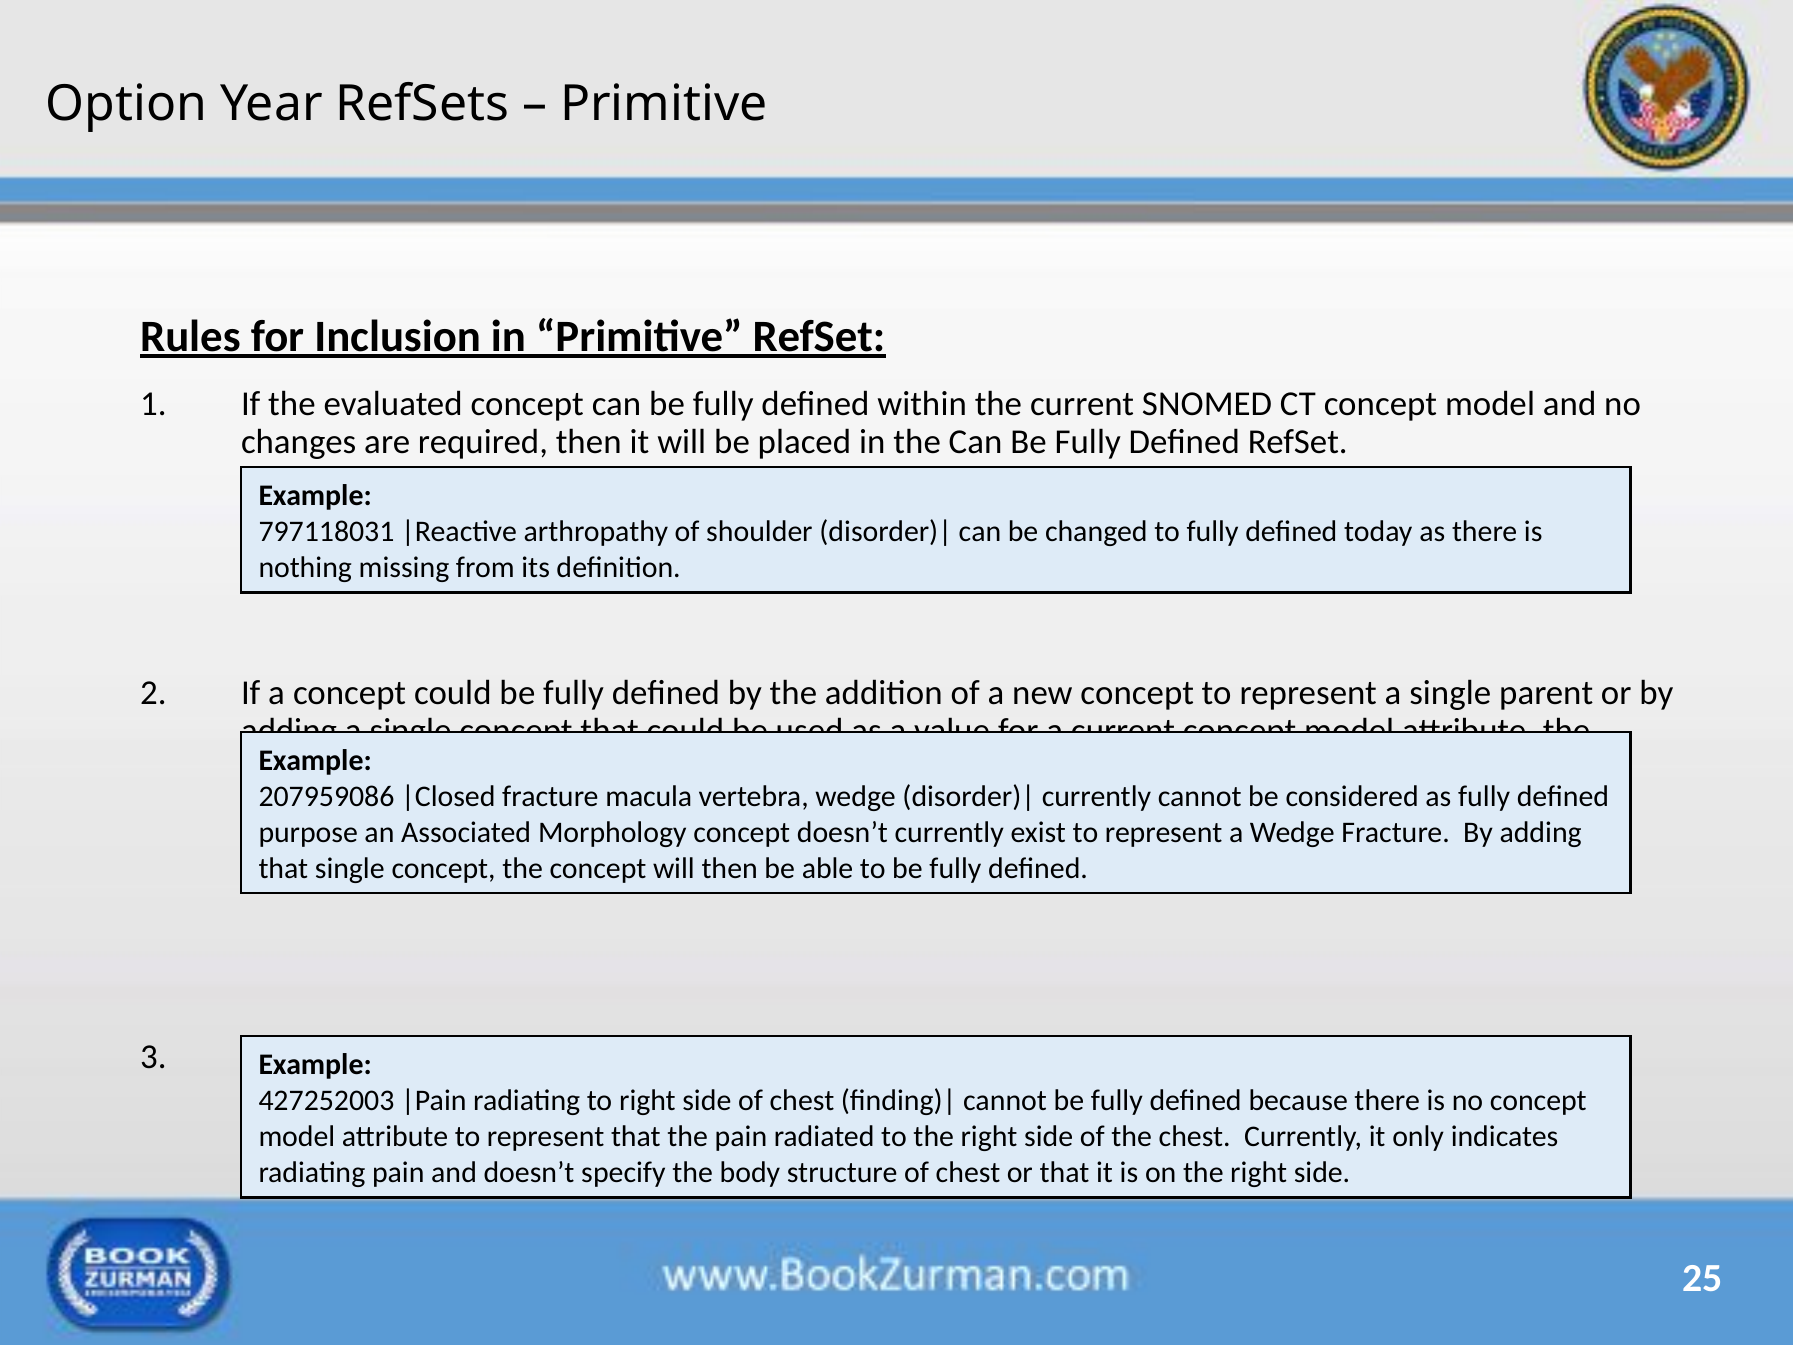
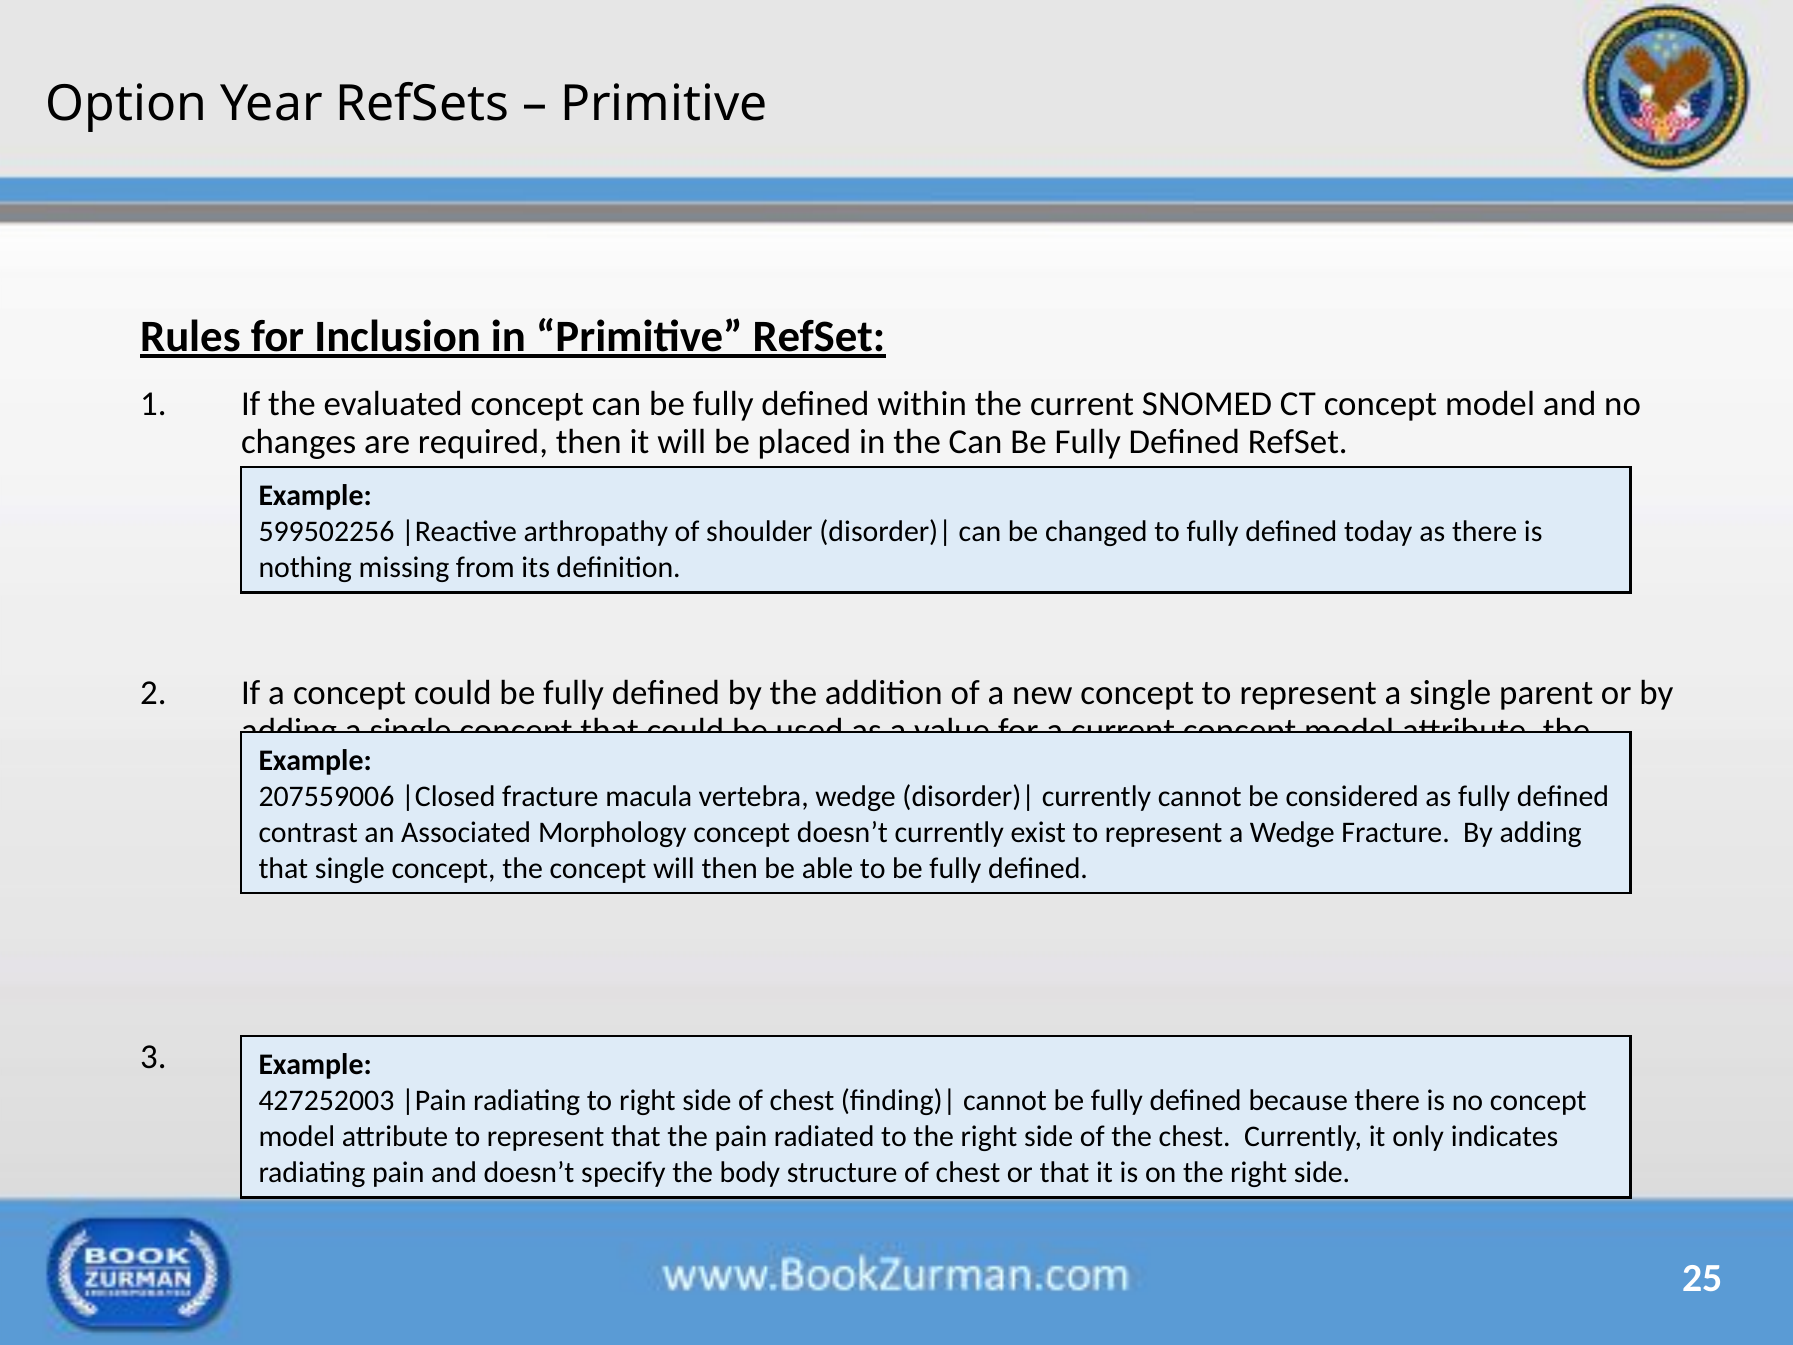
797118031: 797118031 -> 599502256 (326, 532)
207959086: 207959086 -> 207559006 (326, 796)
purpose: purpose -> contrast (308, 832)
